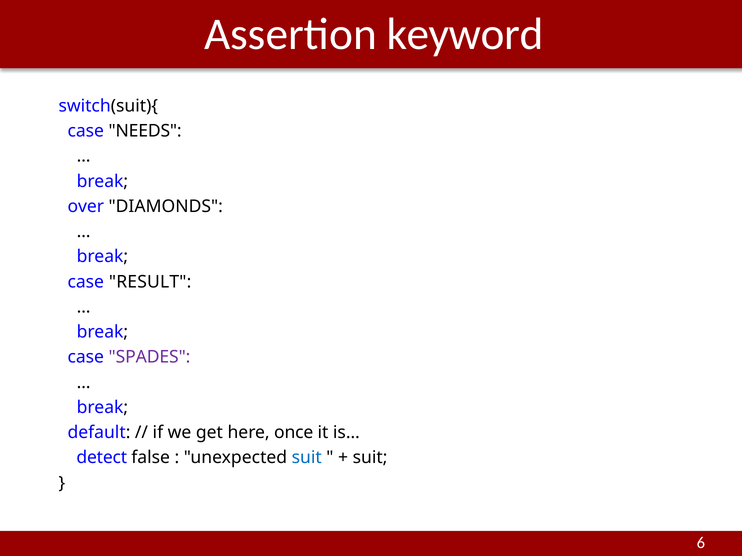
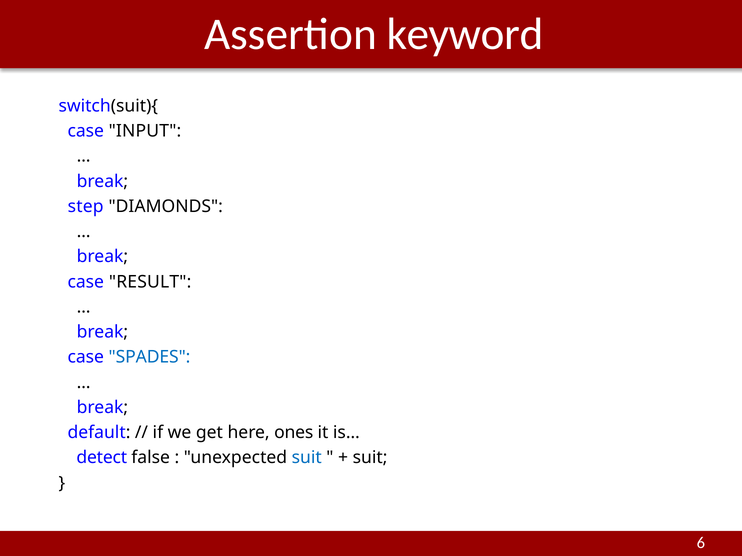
NEEDS: NEEDS -> INPUT (145, 131)
over: over -> step (86, 207)
SPADES colour: purple -> blue (149, 358)
once: once -> ones (294, 433)
